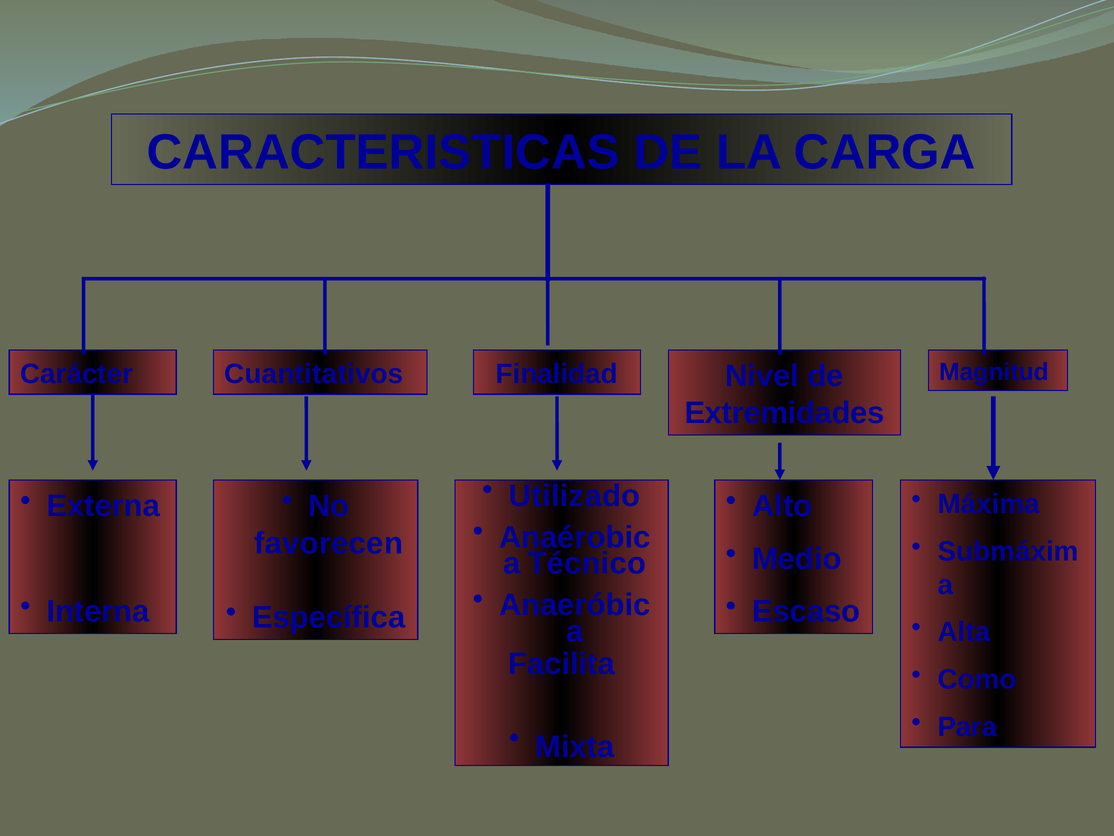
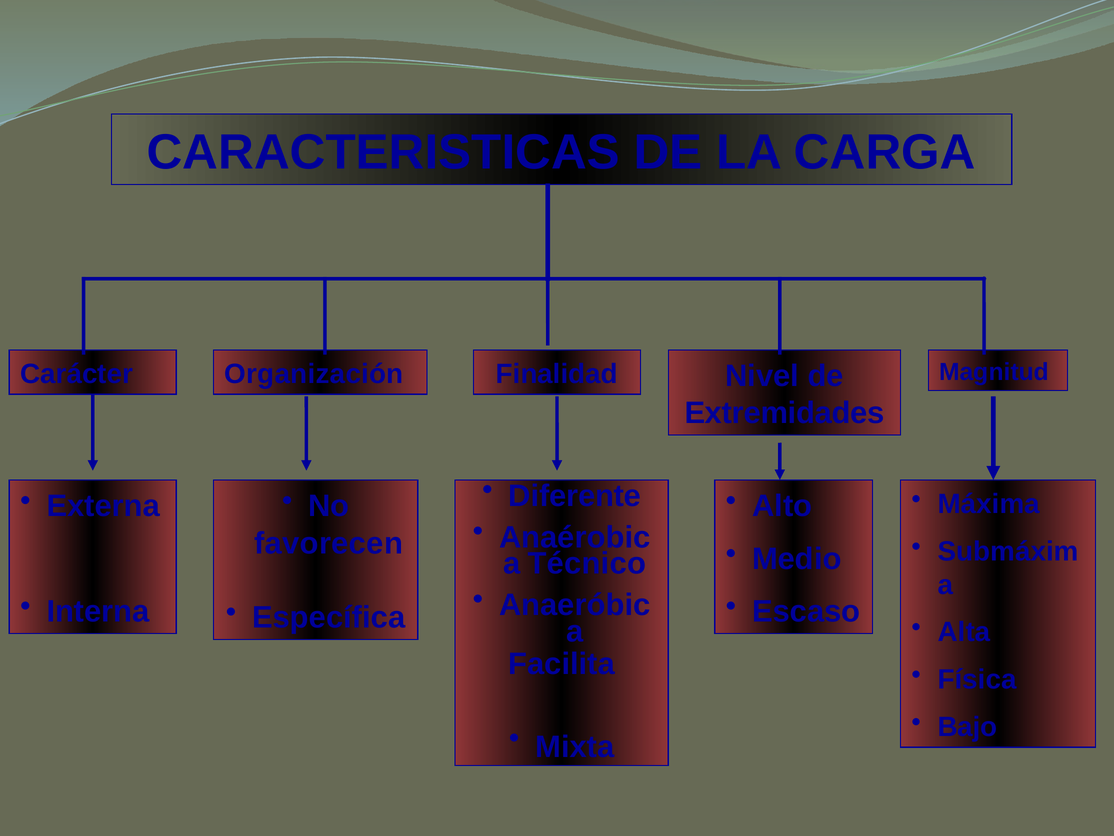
Cuantitativos: Cuantitativos -> Organización (314, 374)
Utilizado: Utilizado -> Diferente (575, 496)
Como: Como -> Física (977, 679)
Para: Para -> Bajo (967, 727)
